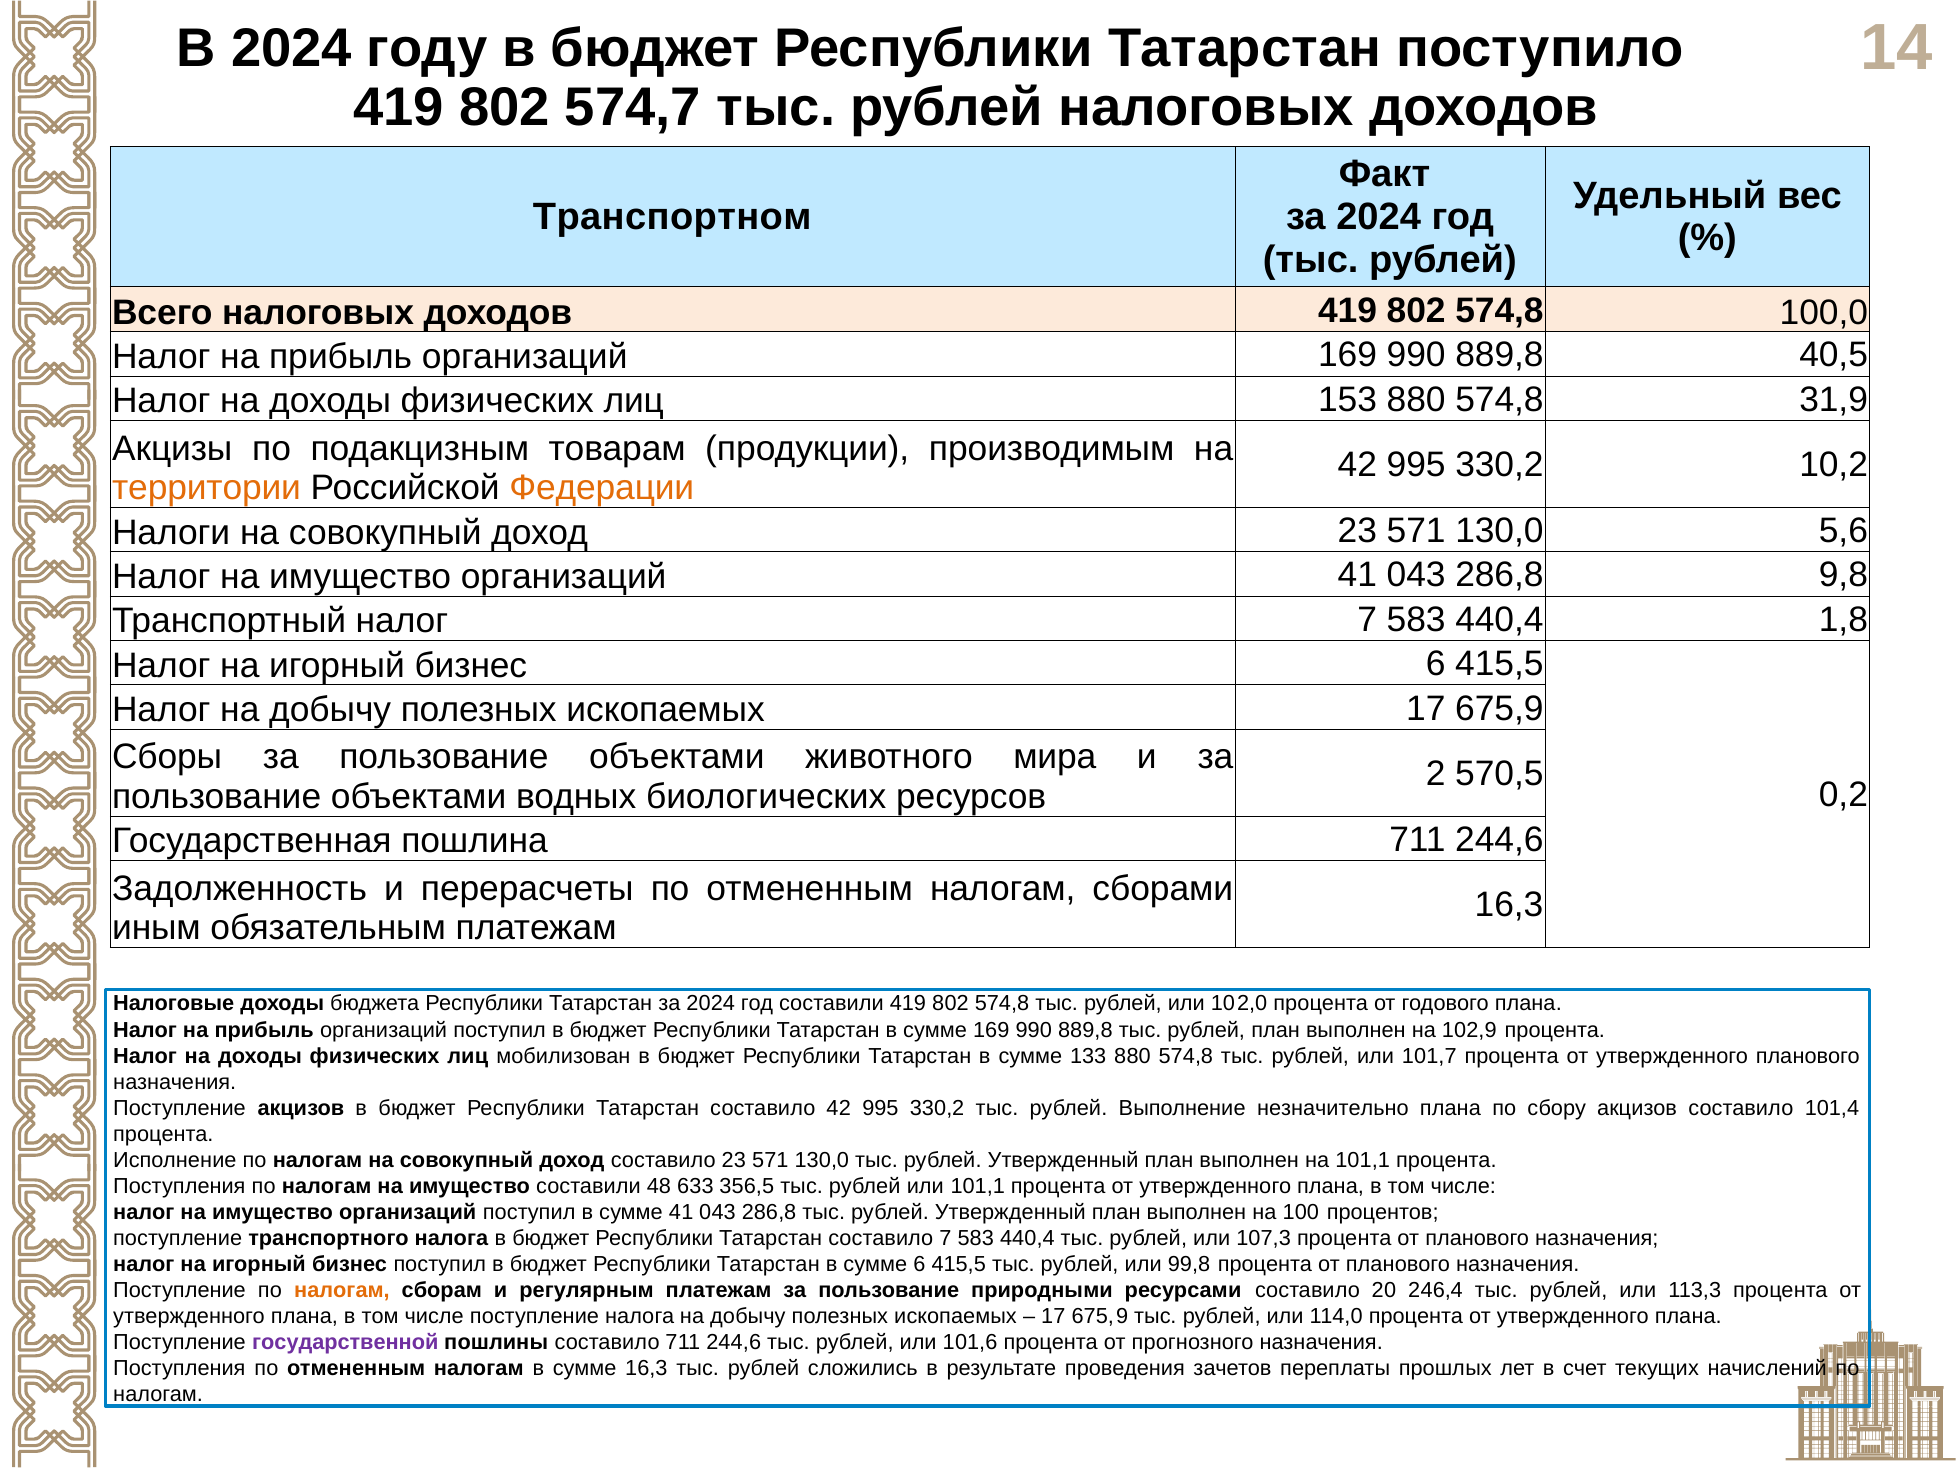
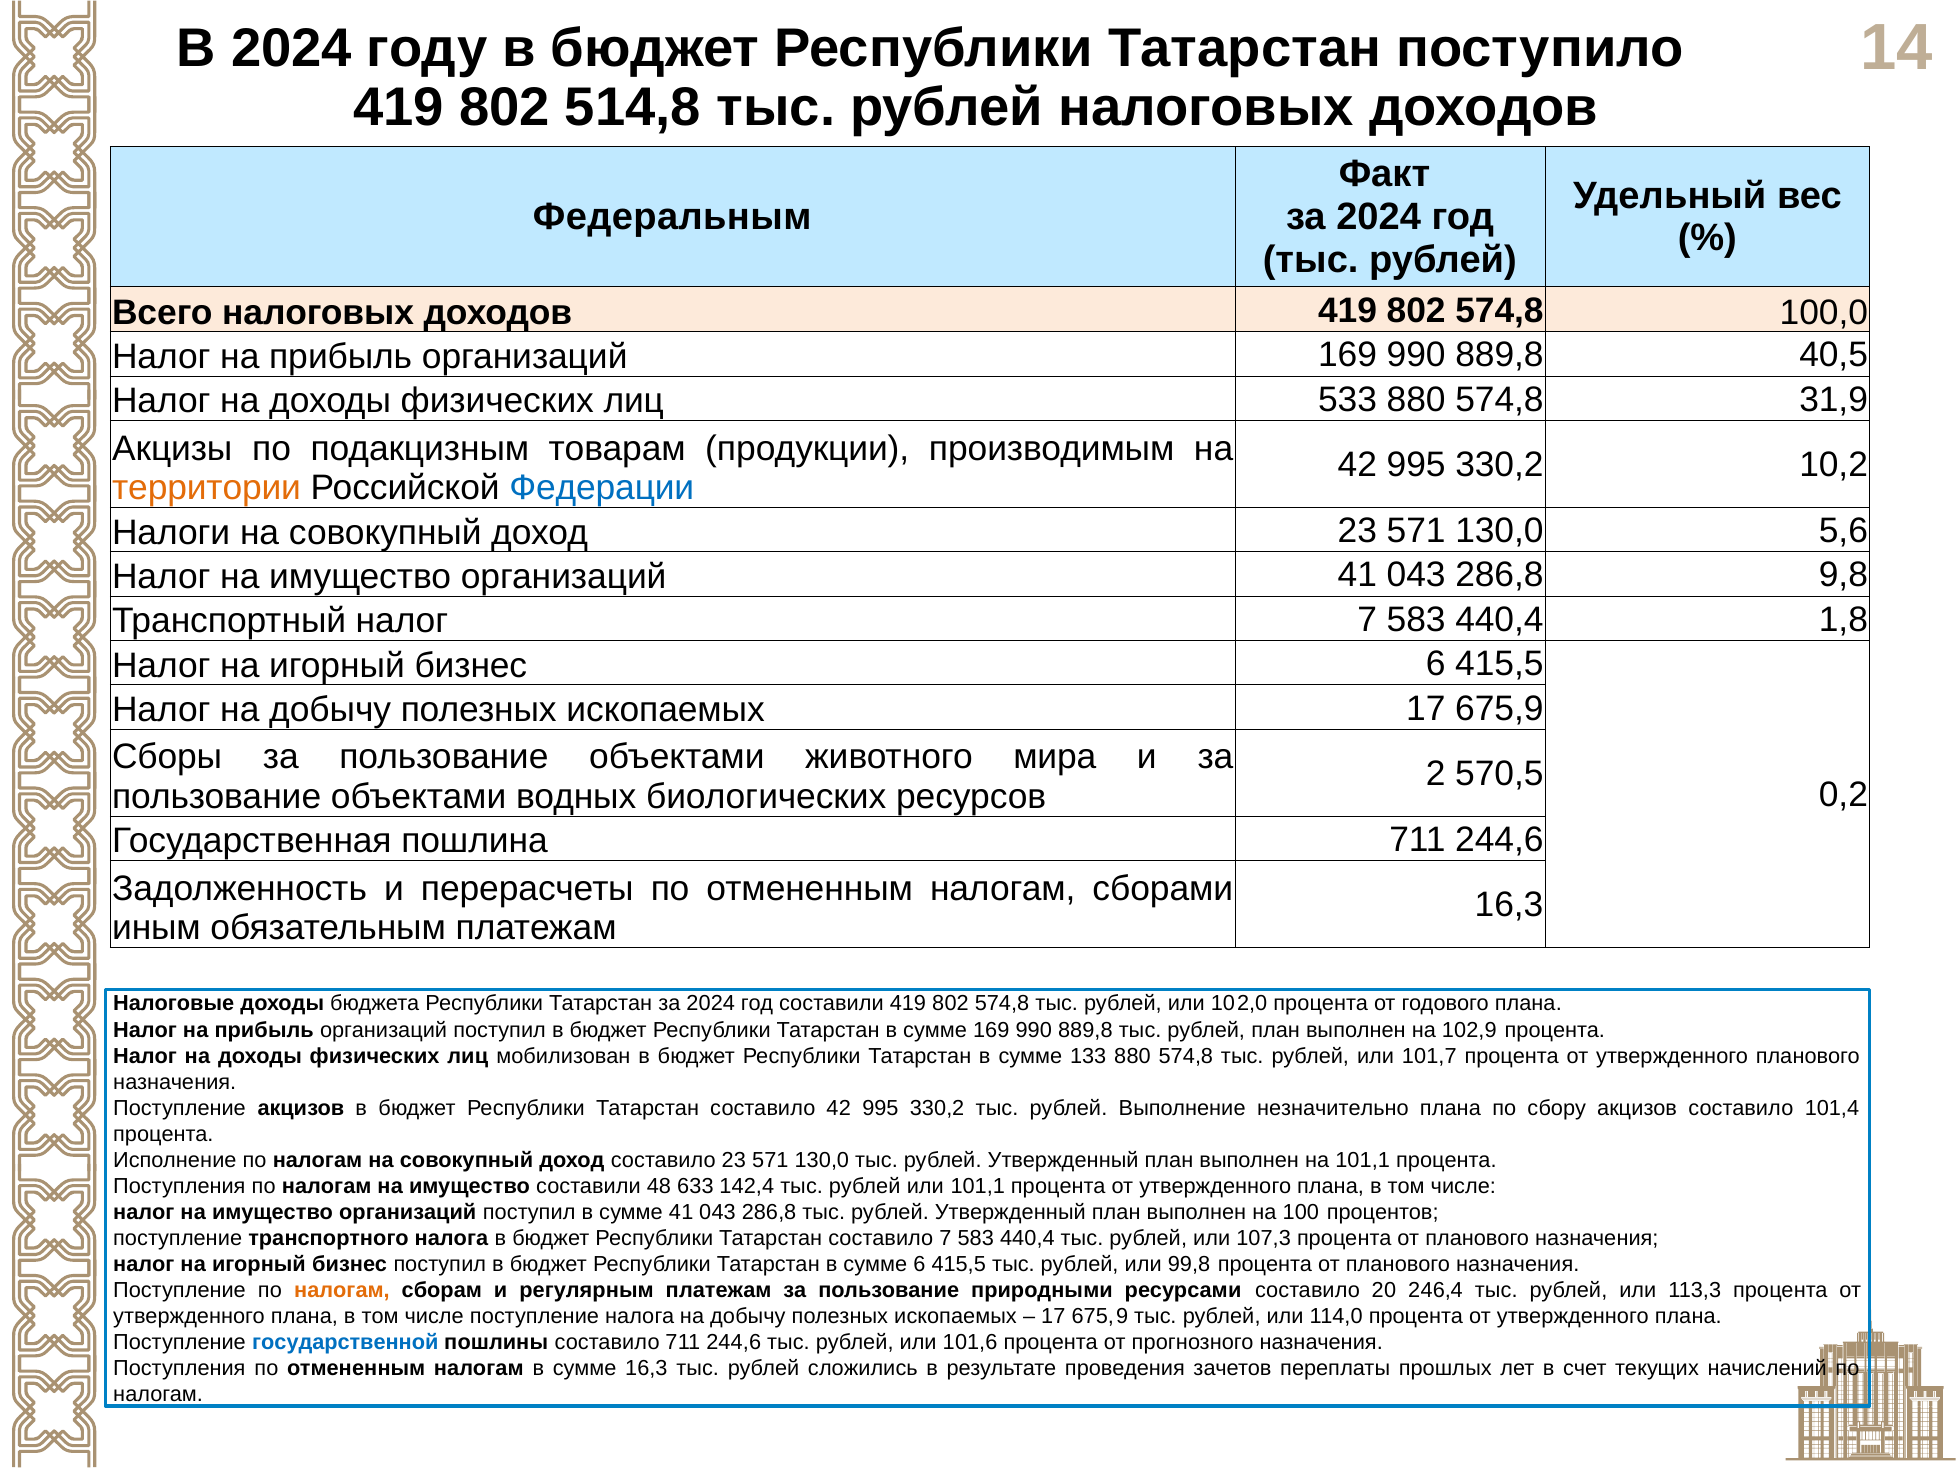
574,7: 574,7 -> 514,8 (633, 107)
Транспортном: Транспортном -> Федеральным (672, 217)
153: 153 -> 533 (1348, 400)
Федерации colour: orange -> blue (602, 488)
356,5: 356,5 -> 142,4 (747, 1187)
государственной colour: purple -> blue (345, 1343)
